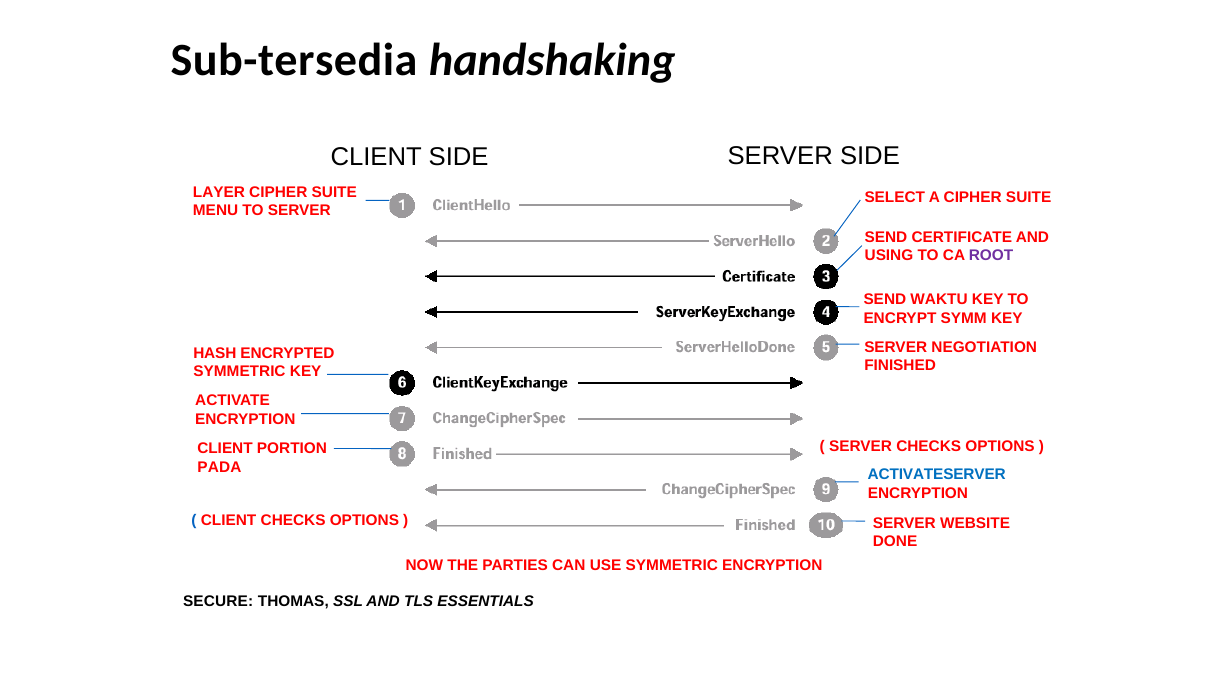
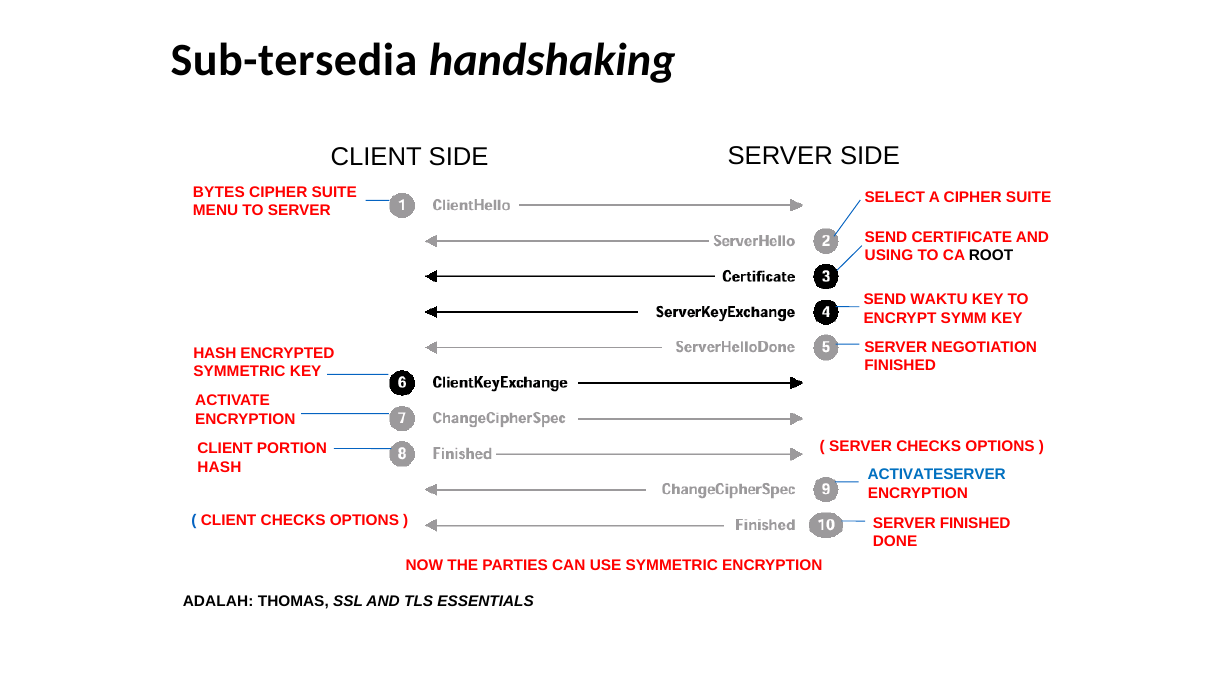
LAYER: LAYER -> BYTES (219, 192)
ROOT colour: purple -> black (991, 256)
PADA: PADA -> HASH (219, 467)
SERVER WEBSITE: WEBSITE -> FINISHED (975, 523)
SECURE: SECURE -> ADALAH (218, 601)
